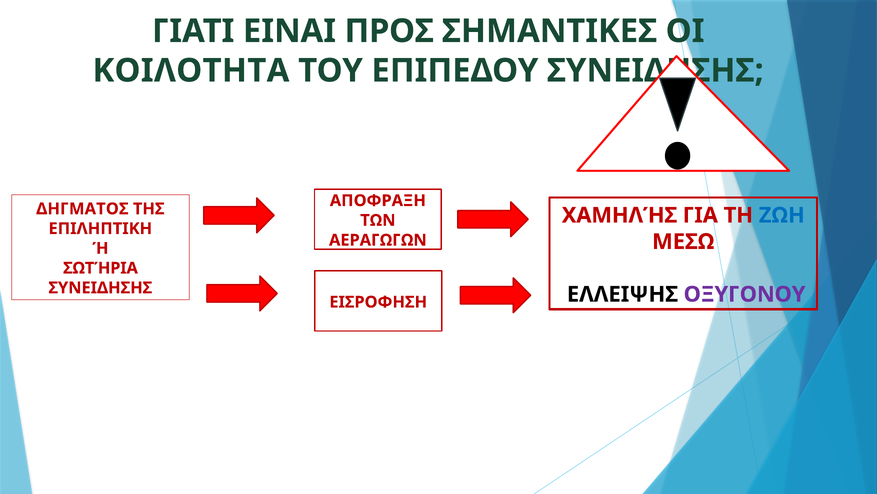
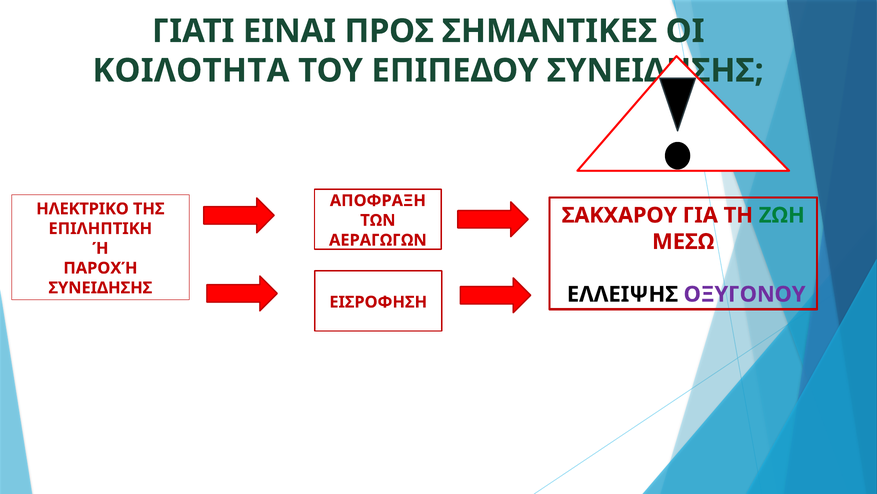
ΔΗΓΜΑΤΟΣ: ΔΗΓΜΑΤΟΣ -> ΗΛΕΚΤΡΙΚΟ (83, 209)
ΧΑΜΗΛΉΣ: ΧΑΜΗΛΉΣ -> ΣΑΚΧΑΡΟΥ (619, 215)
ΖΩΗ colour: blue -> green (782, 215)
ΣΩΤΉΡΙΑ: ΣΩΤΉΡΙΑ -> ΠΑΡΟΧΉ (100, 268)
